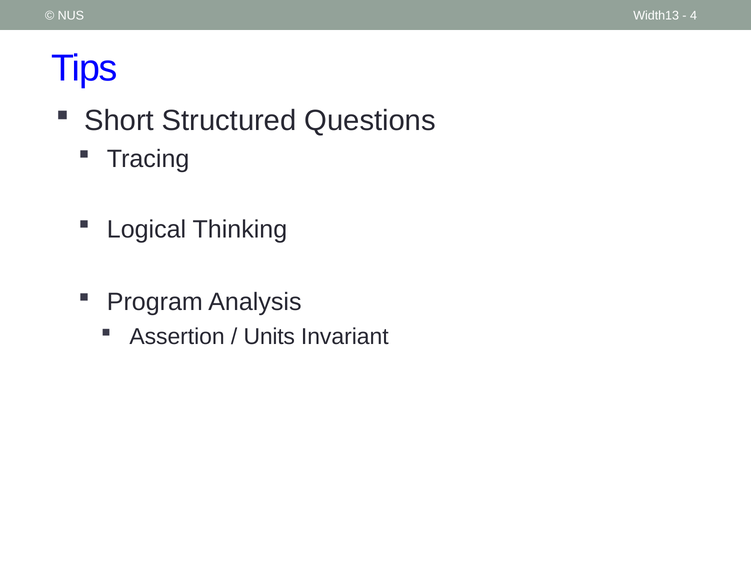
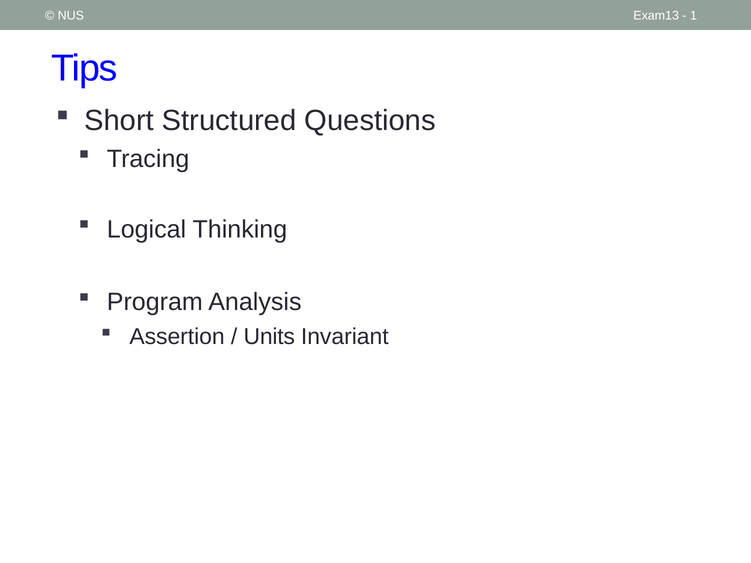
Width13: Width13 -> Exam13 (656, 16)
4: 4 -> 1 (694, 16)
